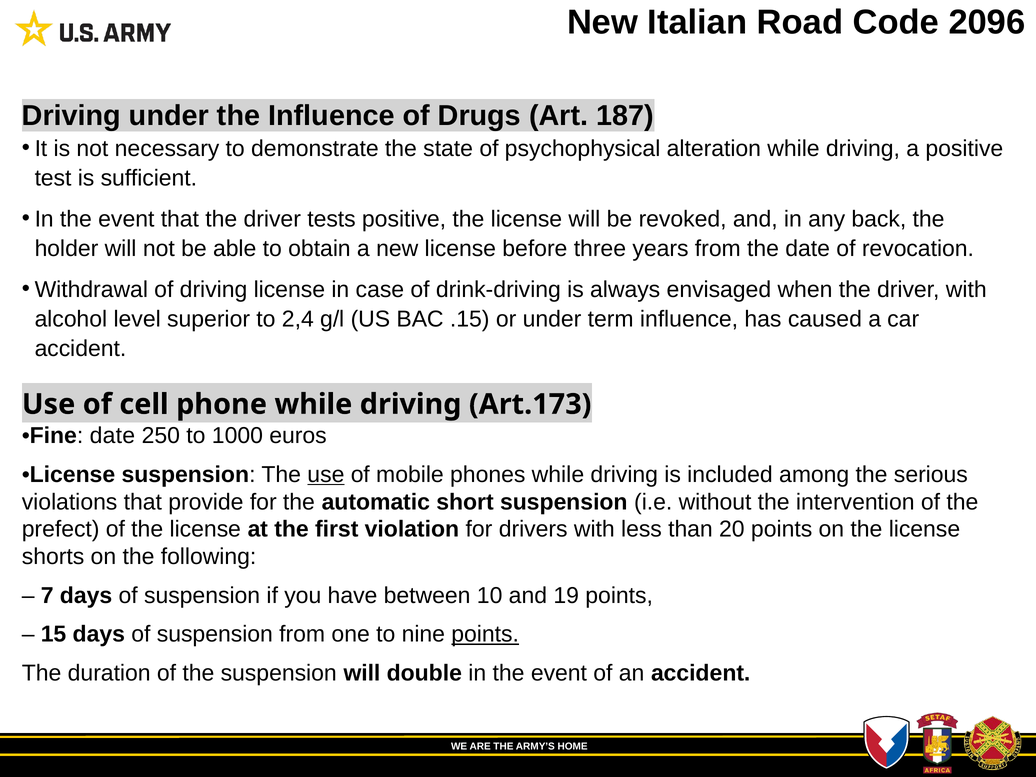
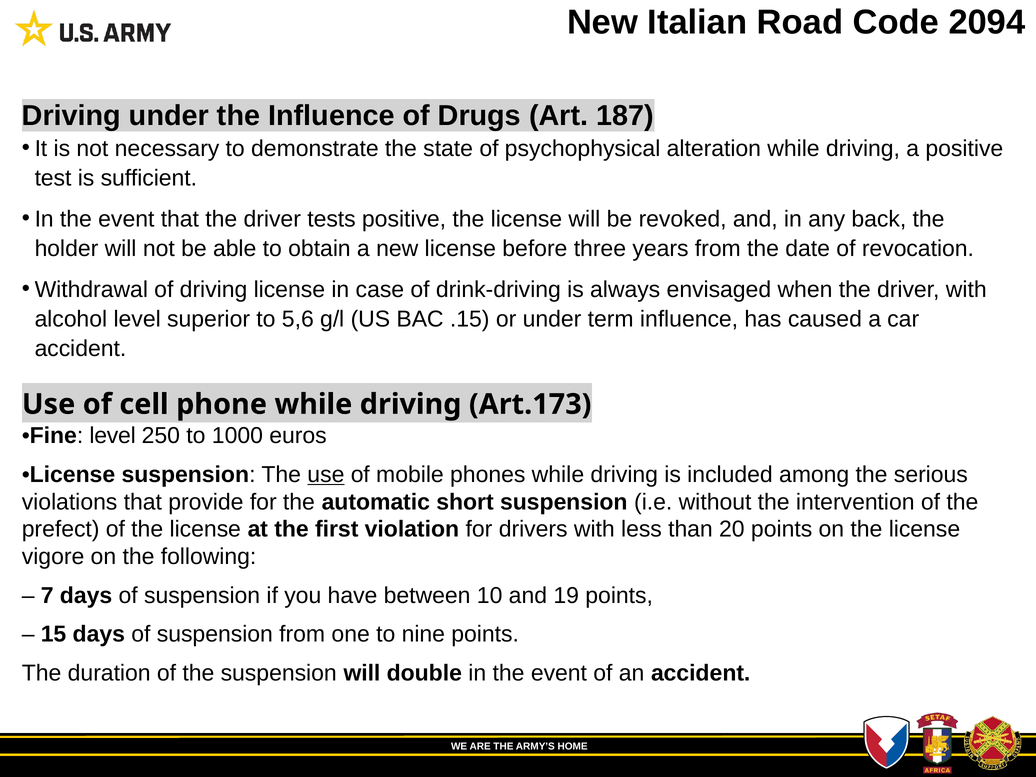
2096: 2096 -> 2094 (987, 22)
2,4: 2,4 -> 5,6 (298, 319)
Fine date: date -> level (113, 436)
shorts: shorts -> vigore (53, 557)
points underline: present -> none (485, 634)
